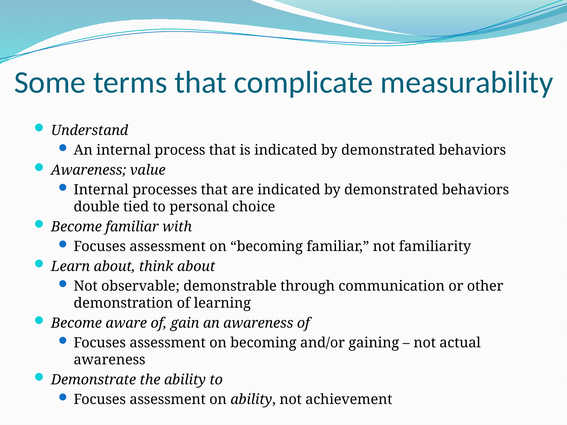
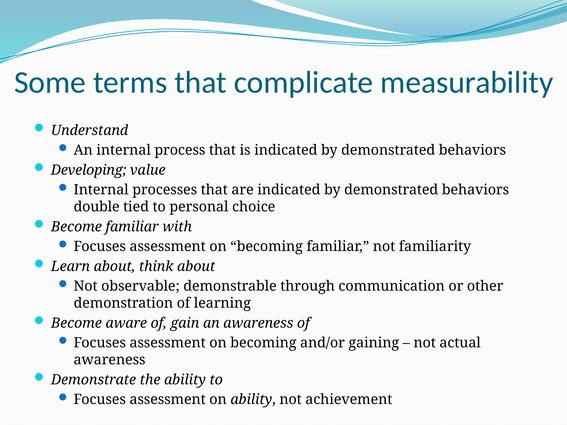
Awareness: Awareness -> Developing (89, 170)
